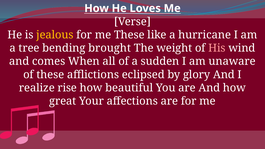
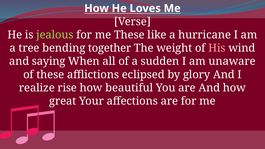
jealous colour: yellow -> light green (55, 35)
brought: brought -> together (110, 48)
comes: comes -> saying (49, 61)
